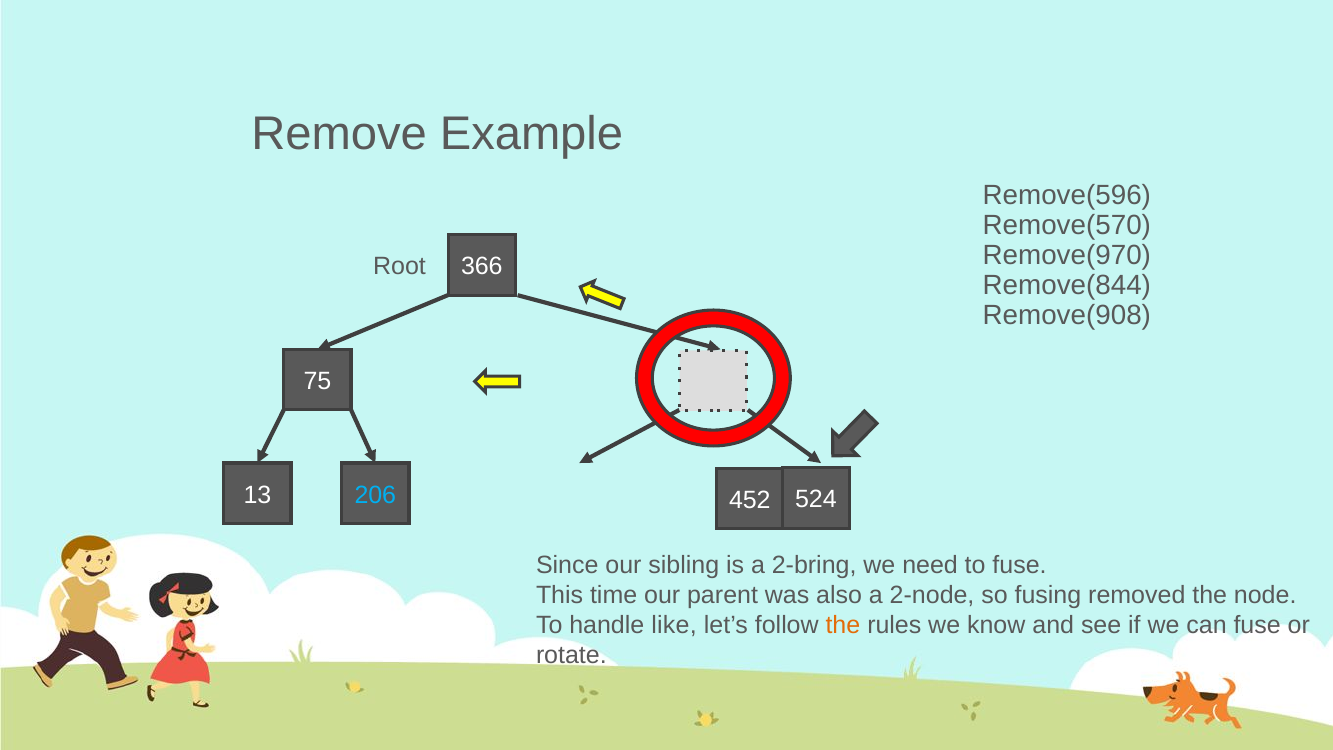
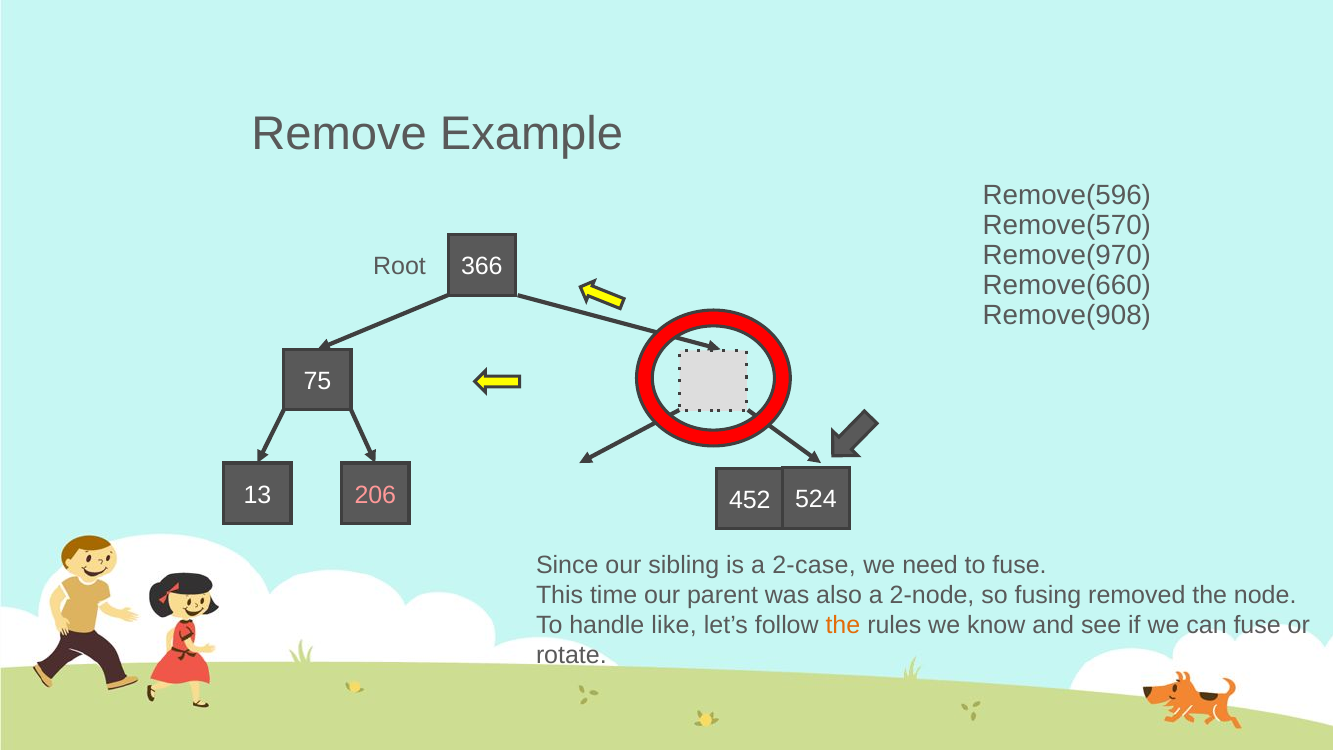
Remove(844: Remove(844 -> Remove(660 (1067, 285)
206 colour: light blue -> pink (375, 495)
2-bring: 2-bring -> 2-case (814, 565)
